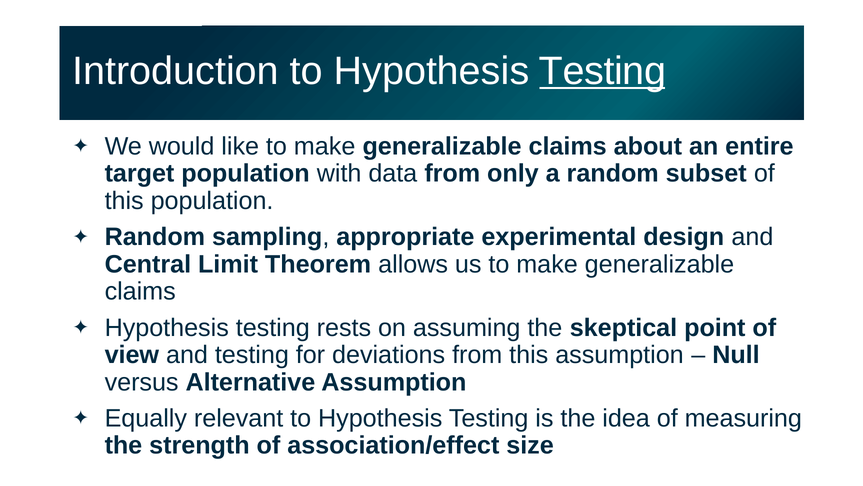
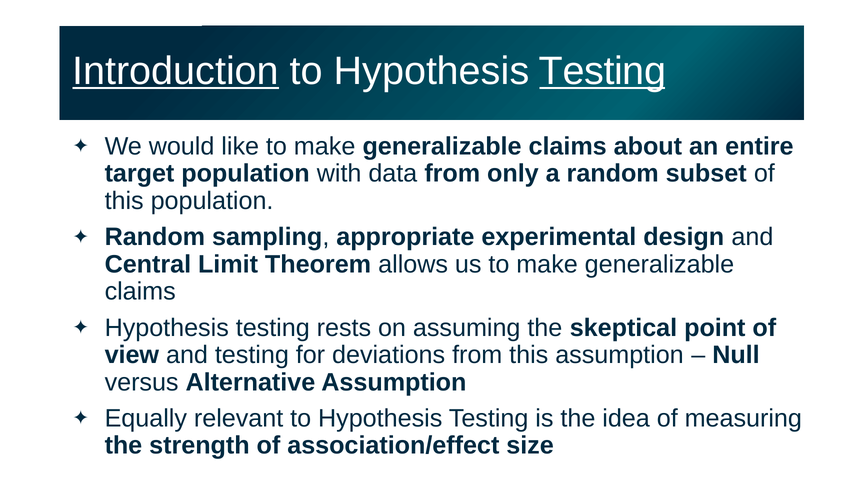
Introduction underline: none -> present (176, 71)
